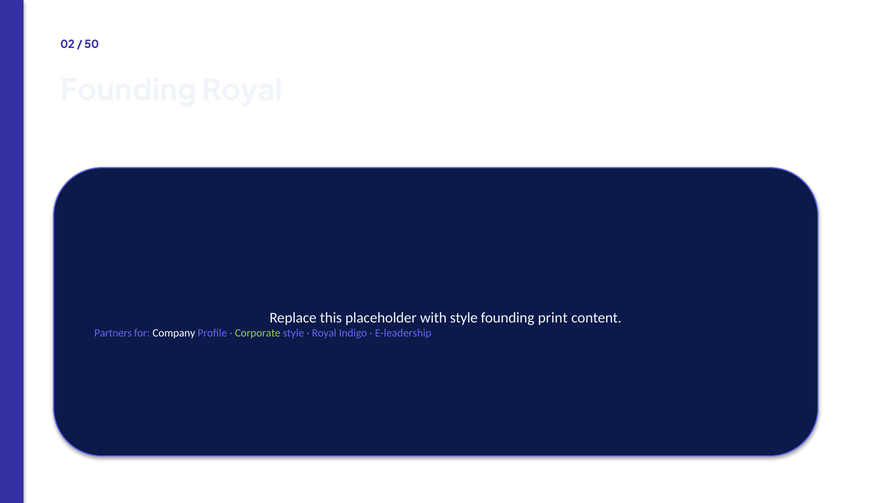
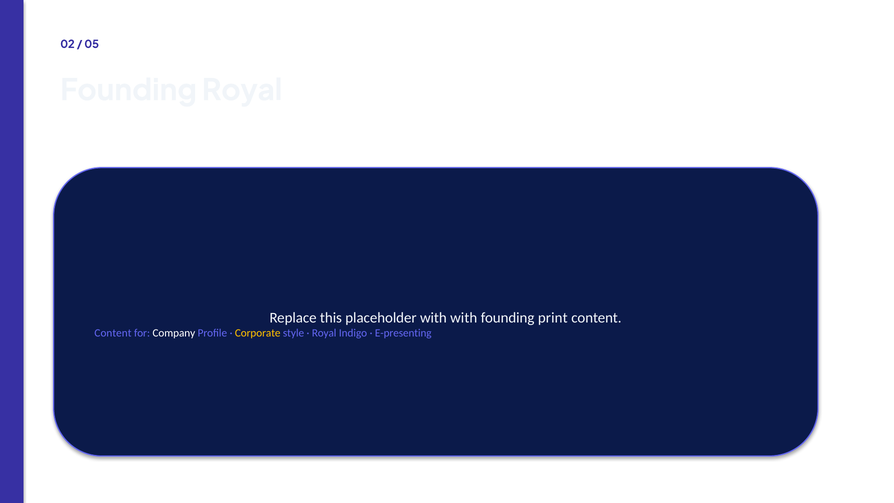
50: 50 -> 05 (92, 44)
with style: style -> with (464, 318)
Partners: Partners -> Content (113, 333)
Corporate colour: light green -> yellow (258, 333)
E-leadership: E-leadership -> E-presenting (403, 333)
